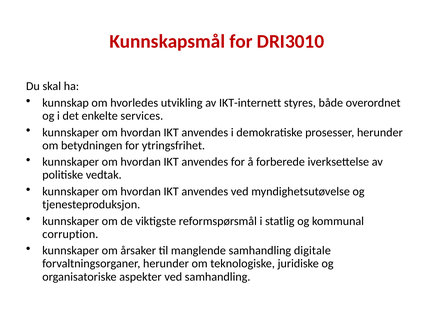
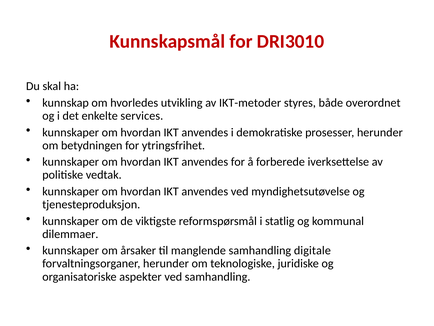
IKT-internett: IKT-internett -> IKT-metoder (250, 103)
corruption: corruption -> dilemmaer (70, 234)
